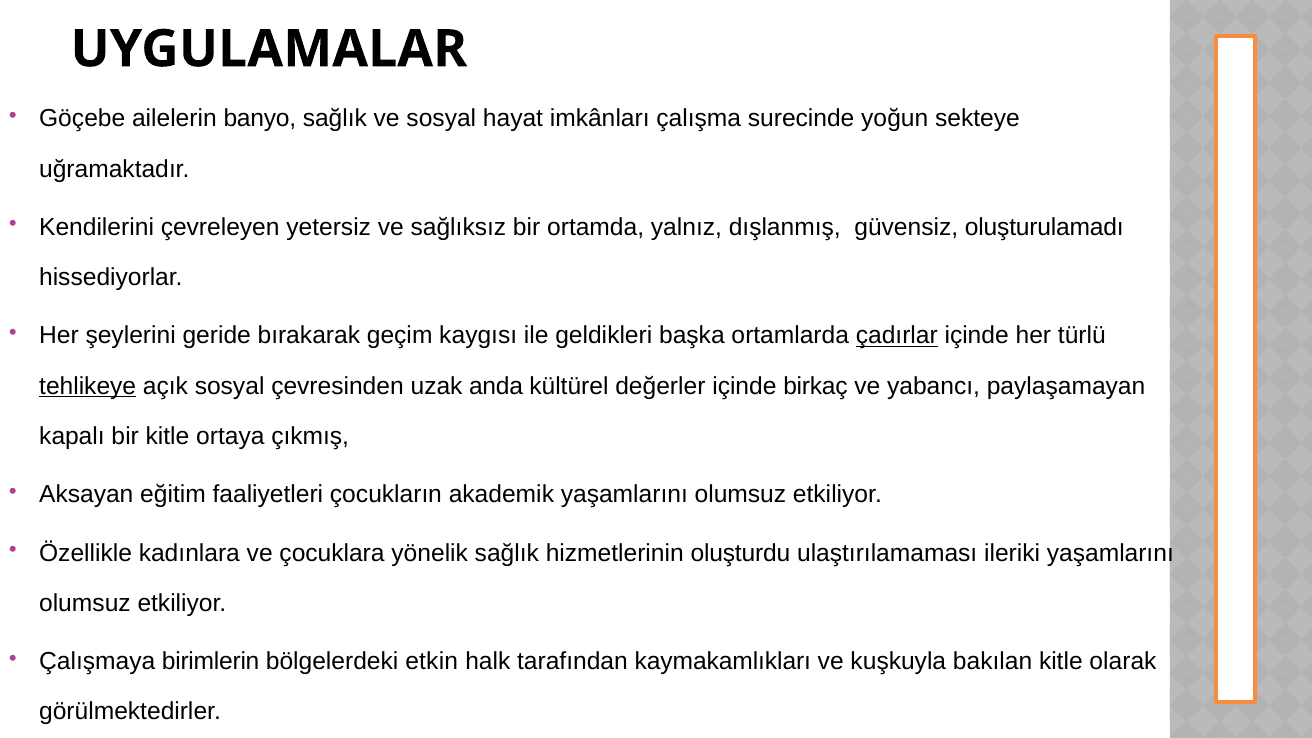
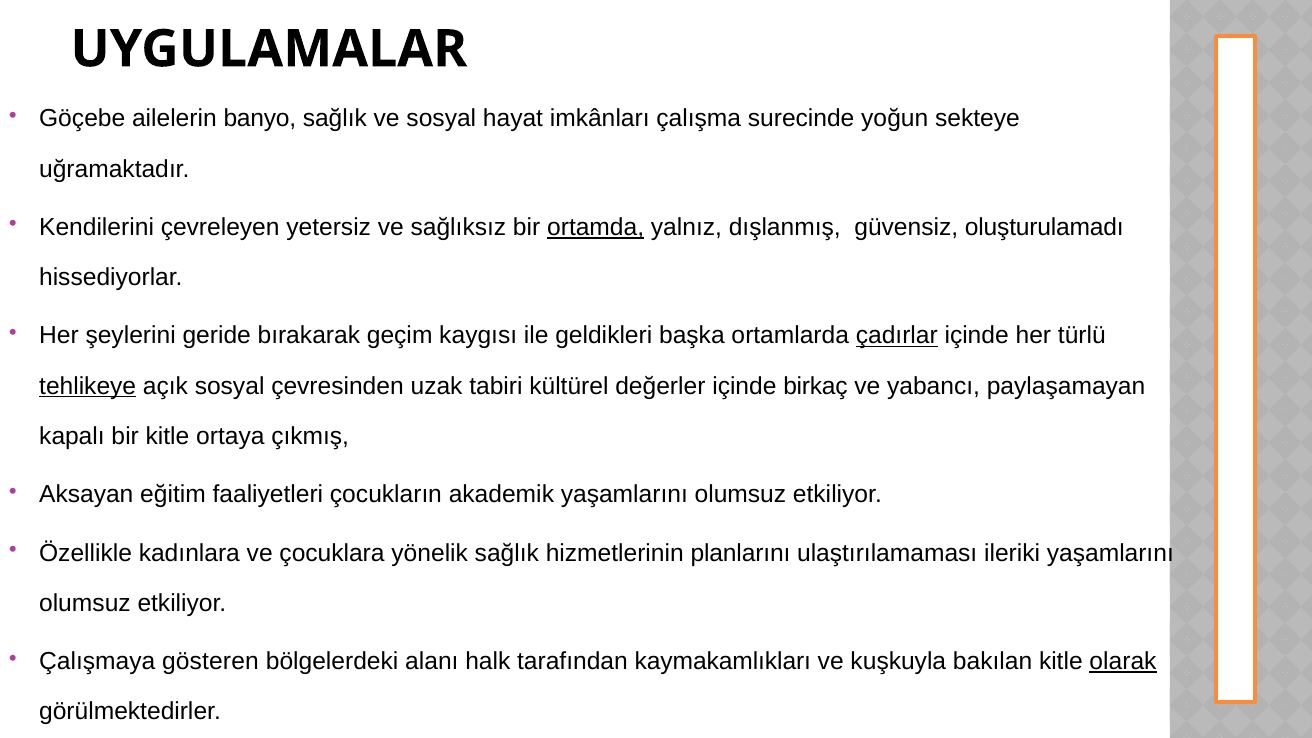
ortamda underline: none -> present (596, 227)
anda: anda -> tabiri (496, 386)
oluşturdu: oluşturdu -> planlarını (740, 553)
birimlerin: birimlerin -> gösteren (210, 661)
etkin: etkin -> alanı (432, 661)
olarak underline: none -> present (1123, 661)
